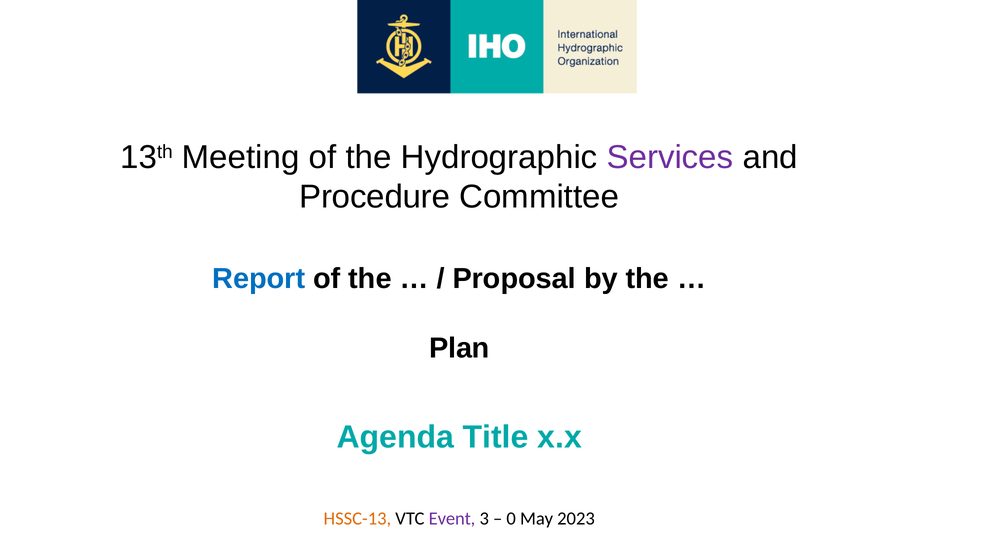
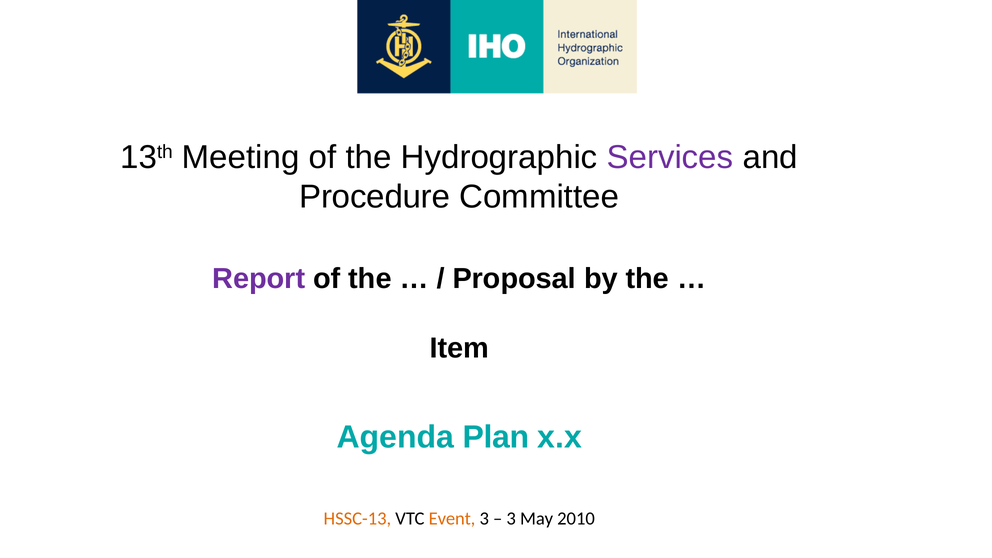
Report colour: blue -> purple (259, 279)
Plan: Plan -> Item (459, 348)
Title: Title -> Plan (496, 437)
Event colour: purple -> orange (452, 519)
0: 0 -> 3 (511, 519)
2023: 2023 -> 2010 (576, 519)
